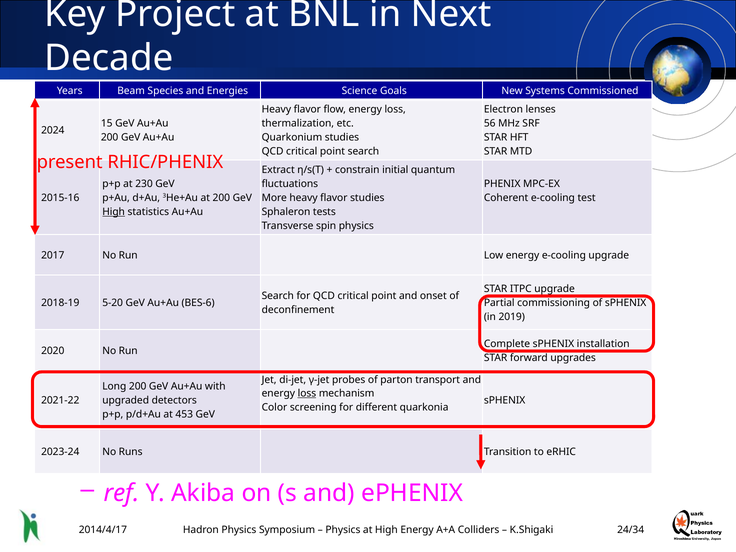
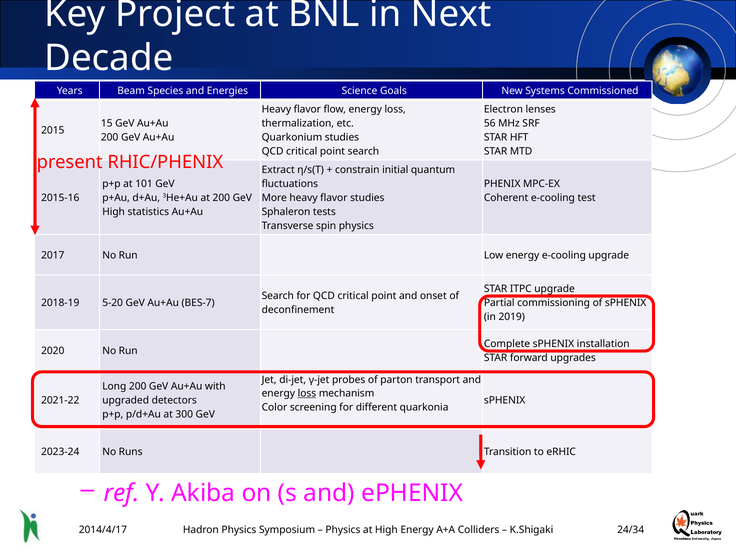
2024: 2024 -> 2015 (53, 130)
230: 230 -> 101 (144, 184)
High underline: present -> none (114, 212)
BES-6: BES-6 -> BES-7 (198, 303)
453: 453 -> 300 (184, 414)
